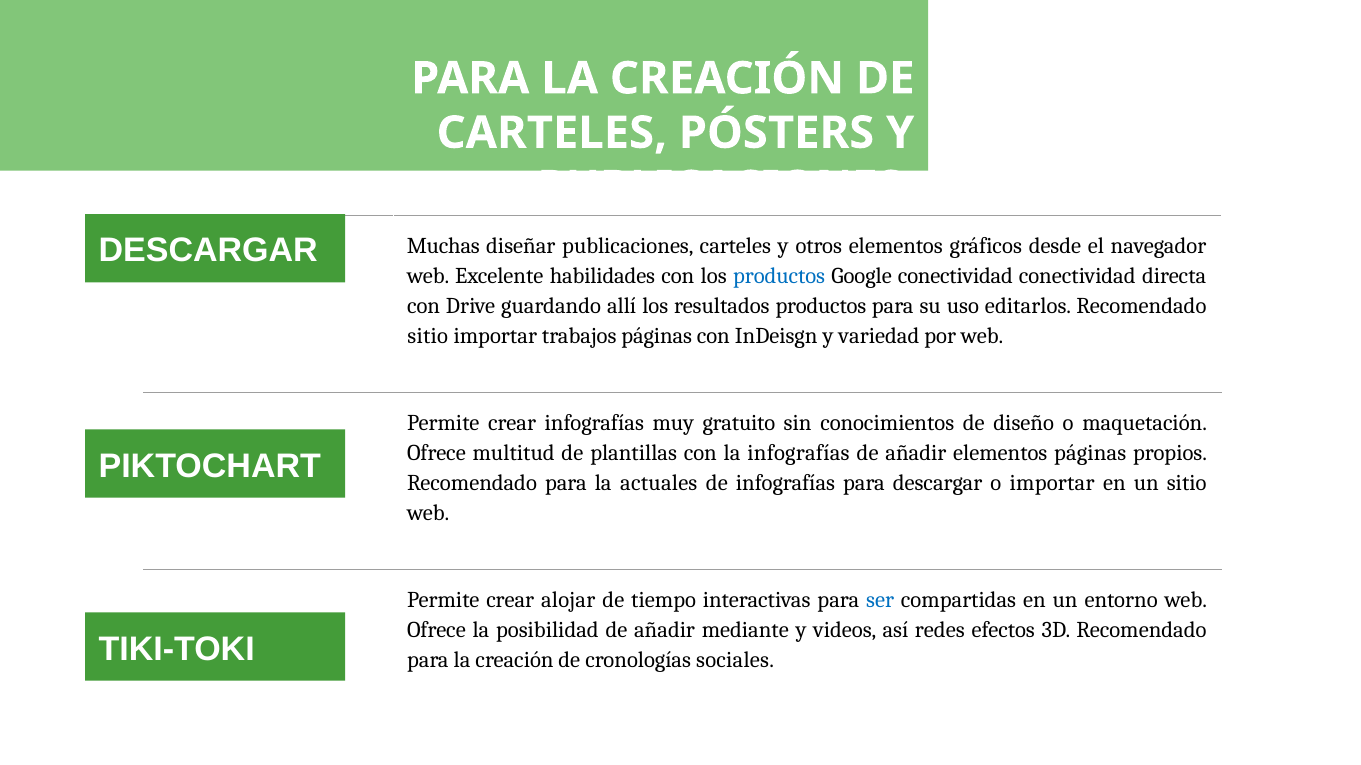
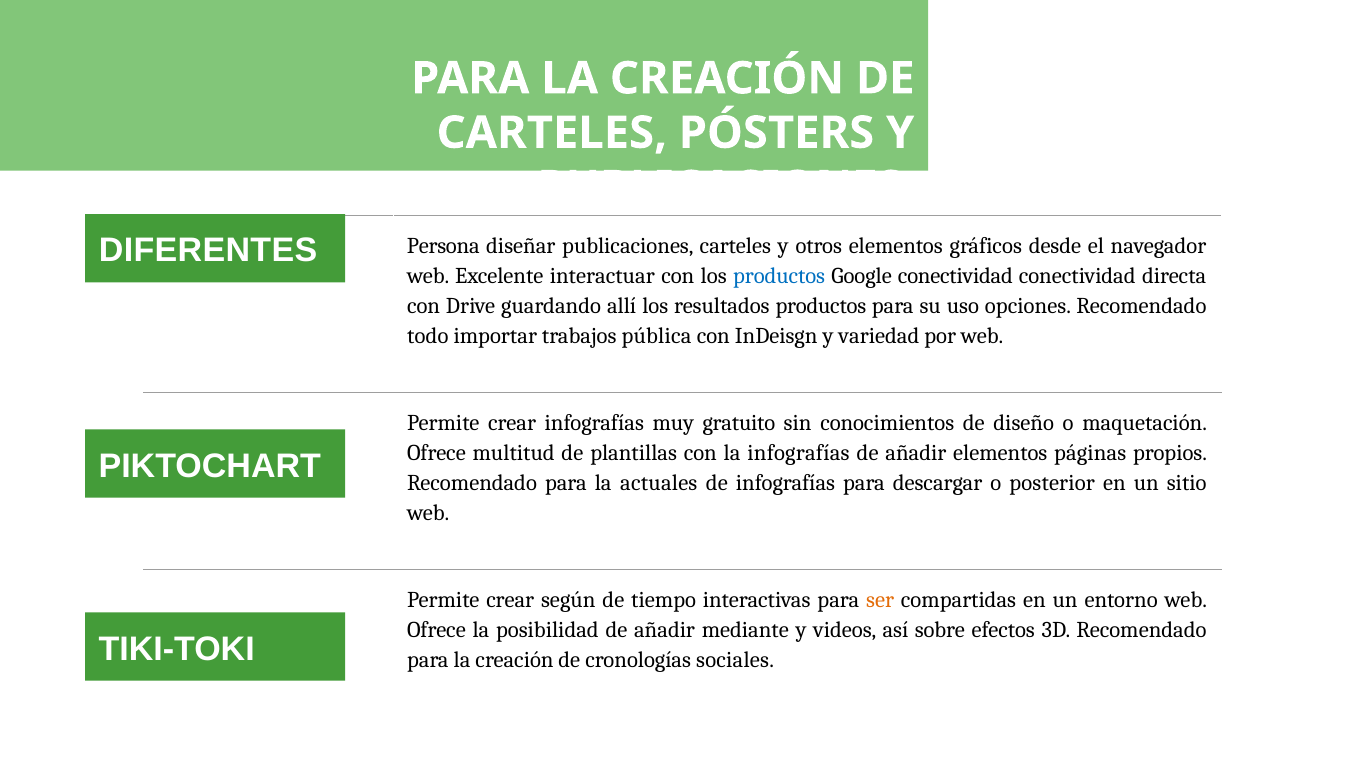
DESCARGAR: DESCARGAR -> DIFERENTES (208, 251)
Muchas: Muchas -> Persona (443, 246)
habilidades: habilidades -> interactuar (602, 276)
editarlos: editarlos -> opciones (1028, 306)
sitio: sitio -> todo (428, 336)
trabajos páginas: páginas -> pública (657, 336)
o importar: importar -> posterior (1052, 483)
alojar: alojar -> según (568, 600)
ser colour: blue -> orange (880, 600)
redes: redes -> sobre (940, 630)
